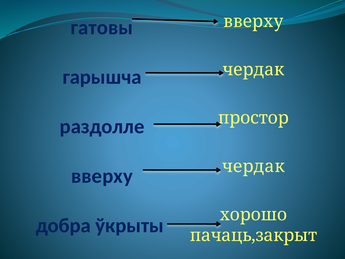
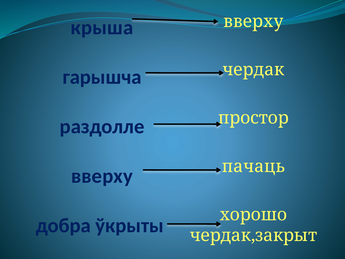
гатовы: гатовы -> крыша (102, 28)
чердак: чердак -> пачаць (253, 166)
пачаць,закрыт: пачаць,закрыт -> чердак,закрыт (254, 235)
